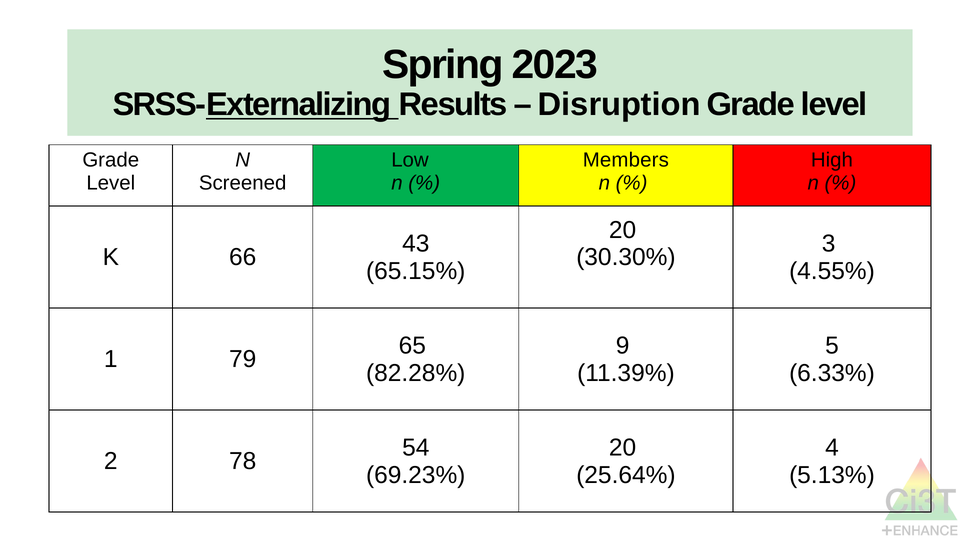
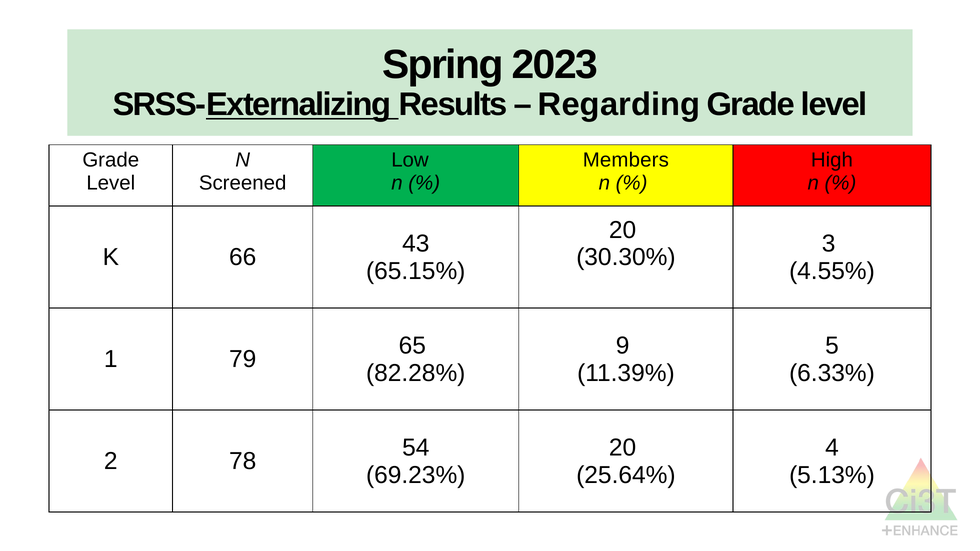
Disruption: Disruption -> Regarding (619, 104)
